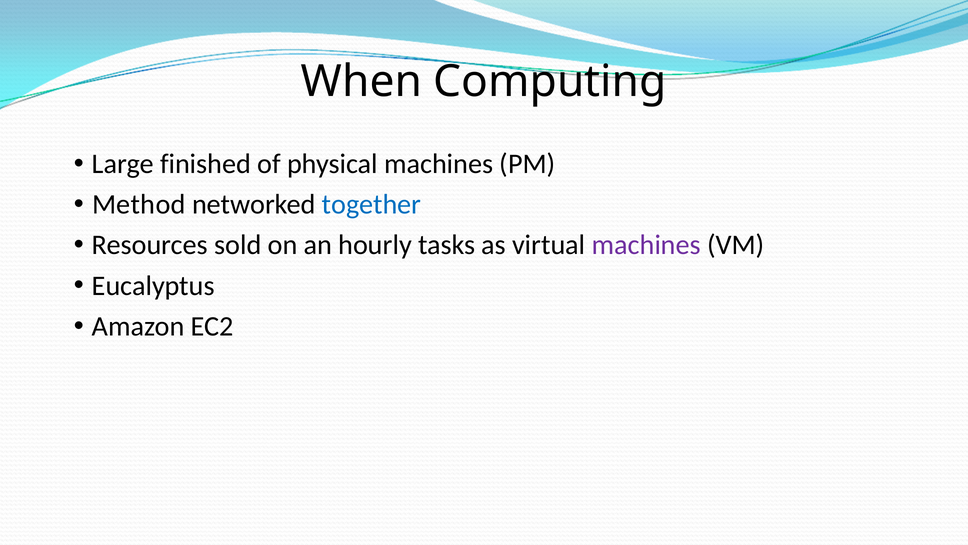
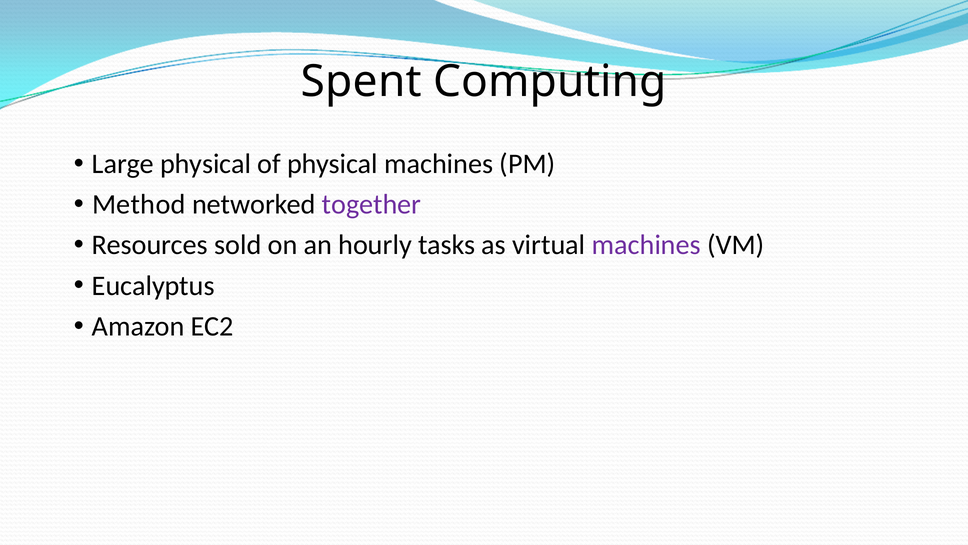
When: When -> Spent (361, 81)
Large finished: finished -> physical (206, 164)
together colour: blue -> purple (372, 204)
